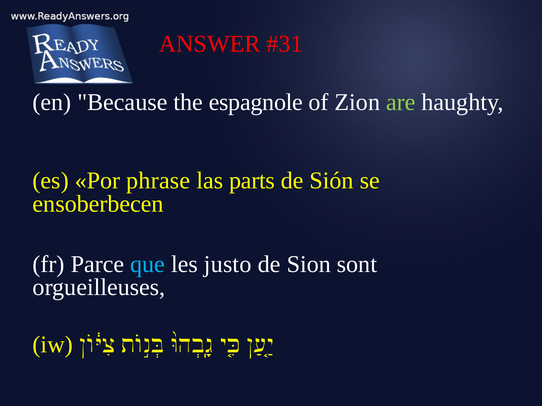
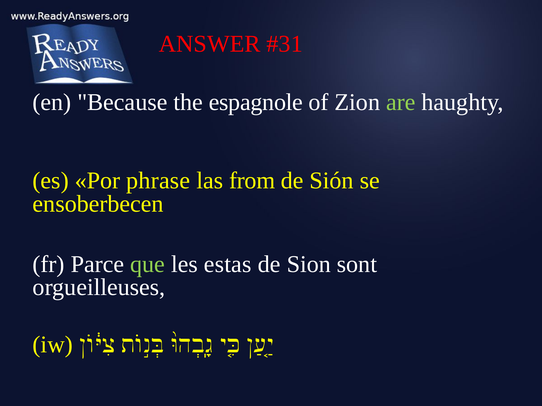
parts: parts -> from (252, 181)
que colour: light blue -> light green (148, 264)
justo: justo -> estas (228, 264)
